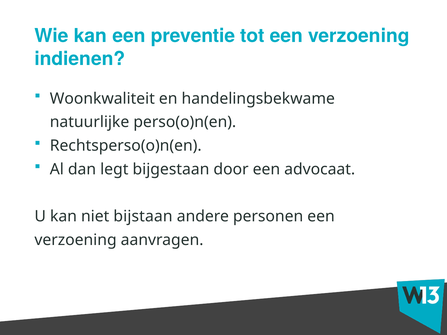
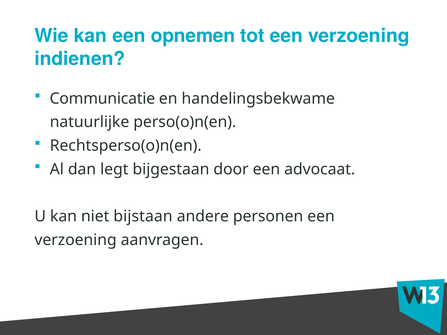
preventie: preventie -> opnemen (193, 36)
Woonkwaliteit: Woonkwaliteit -> Communicatie (102, 99)
